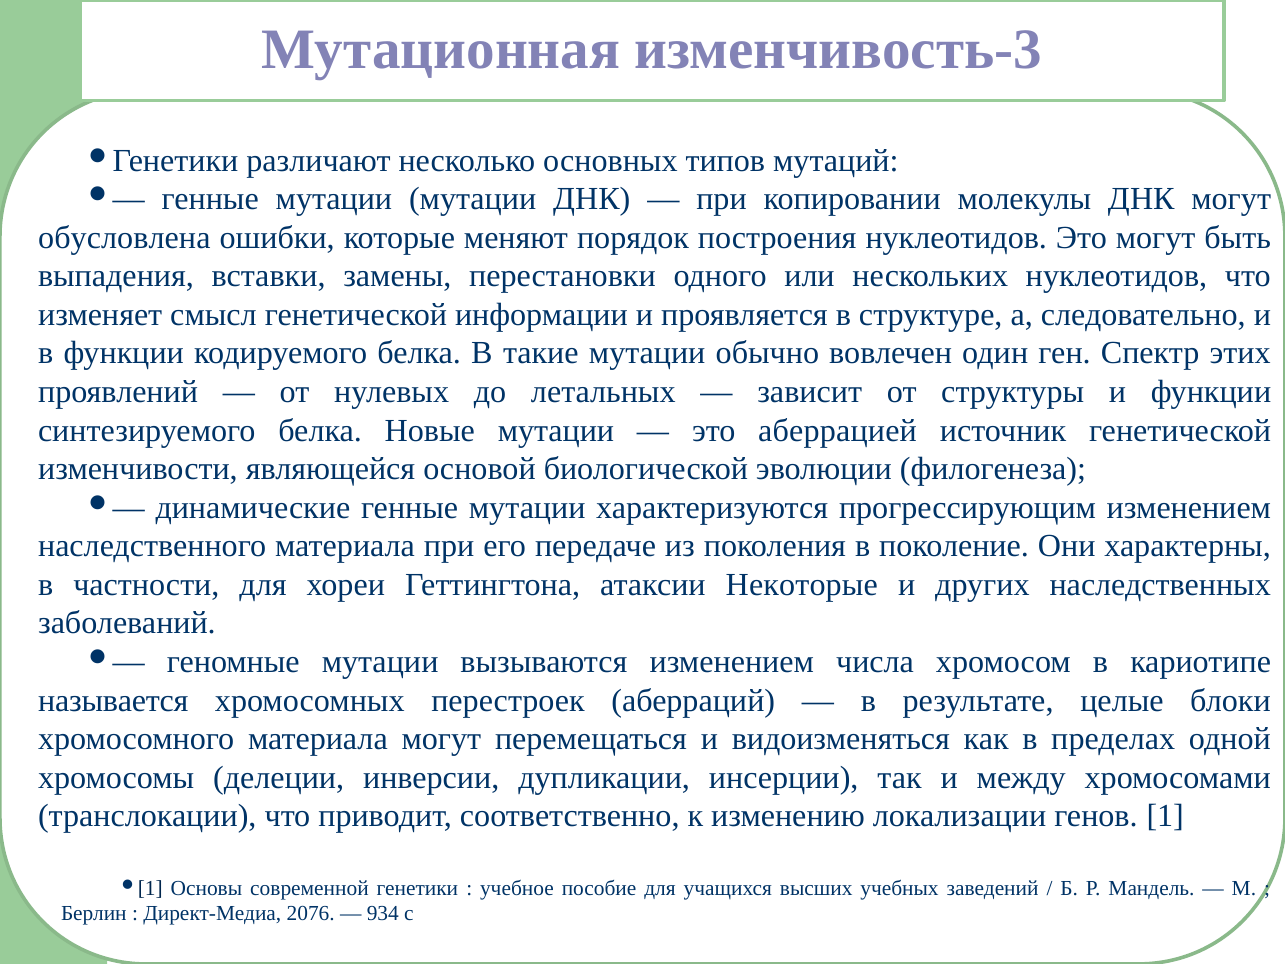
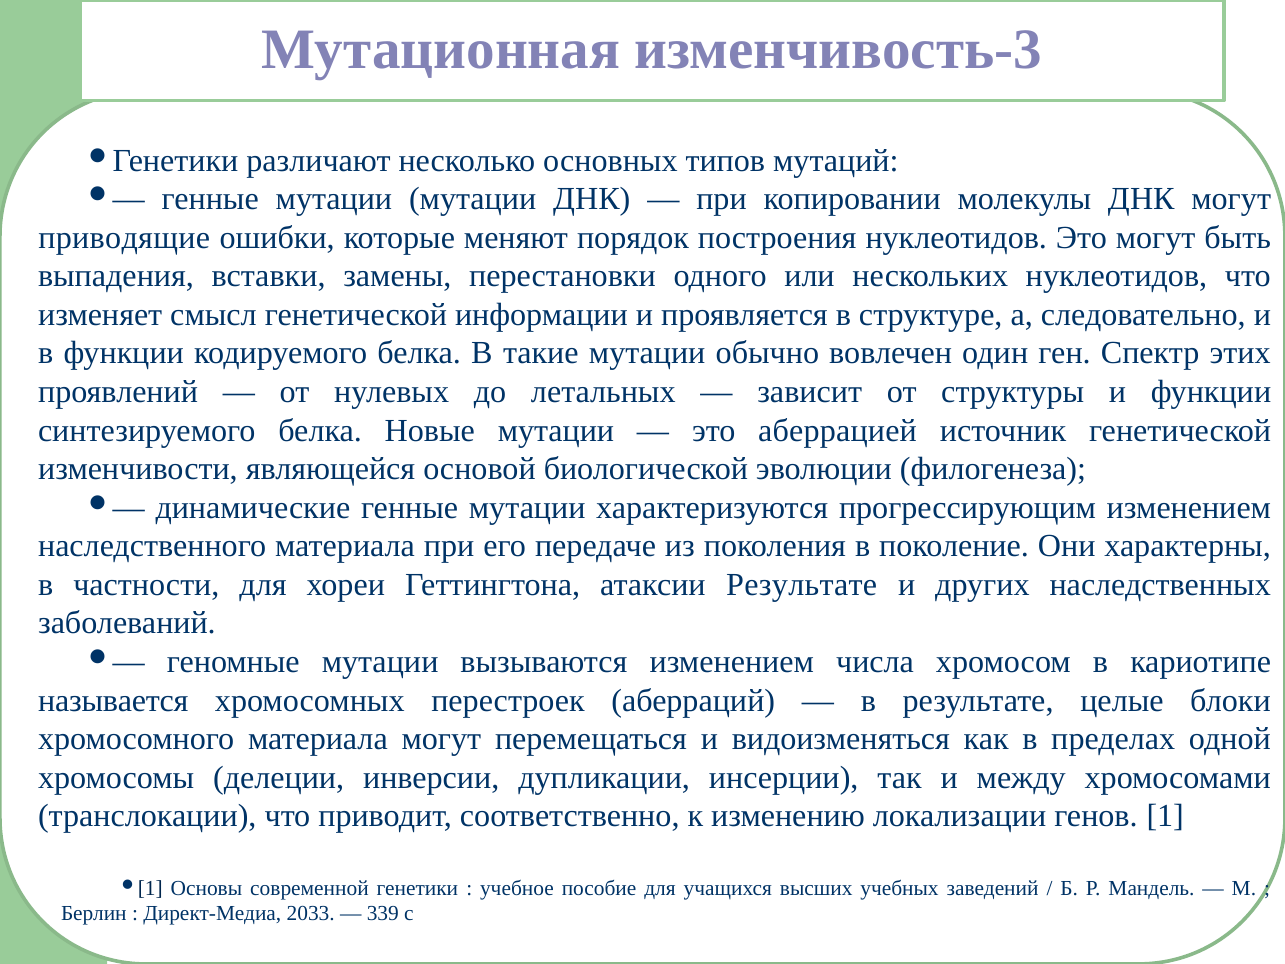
обусловлена: обусловлена -> приводящие (124, 238)
атаксии Некоторые: Некоторые -> Результате (802, 585)
2076: 2076 -> 2033 (311, 914)
934: 934 -> 339 (383, 914)
